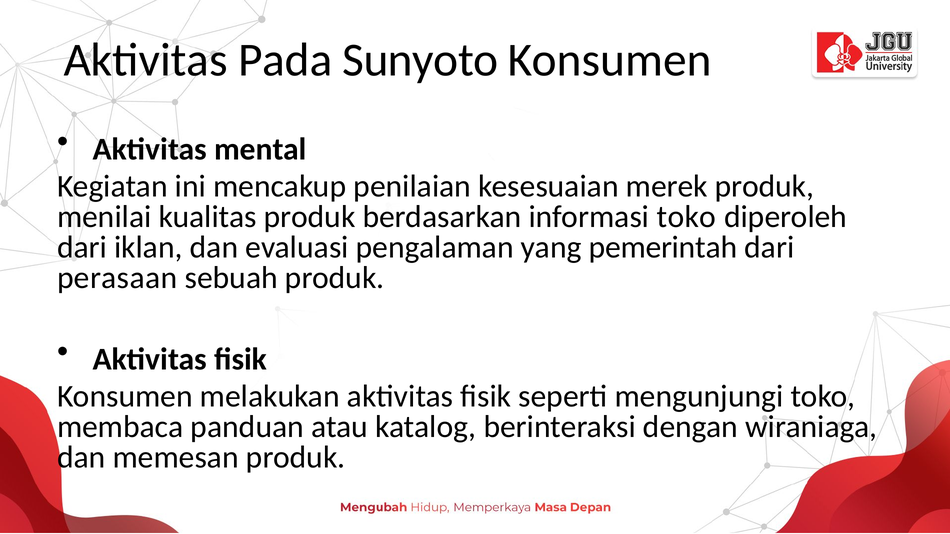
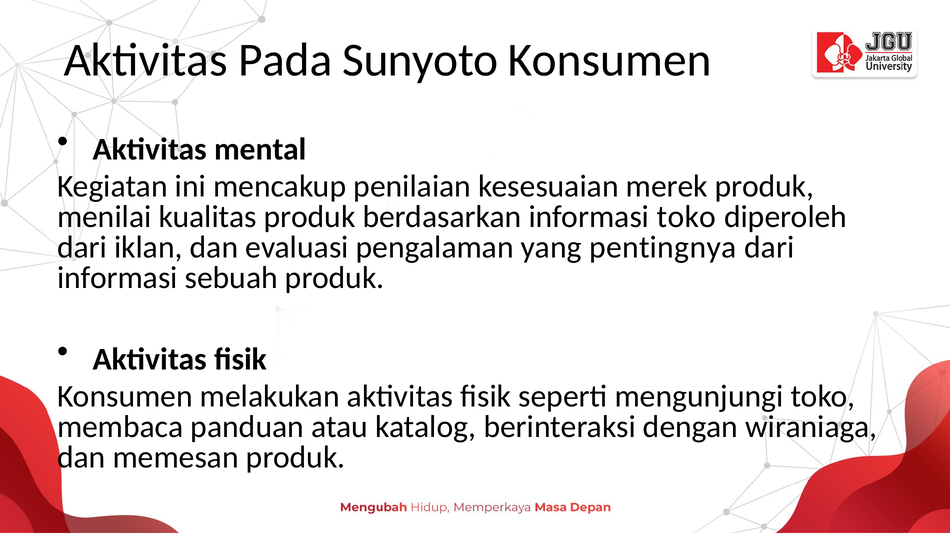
pemerintah: pemerintah -> pentingnya (663, 247)
perasaan: perasaan -> informasi (117, 278)
